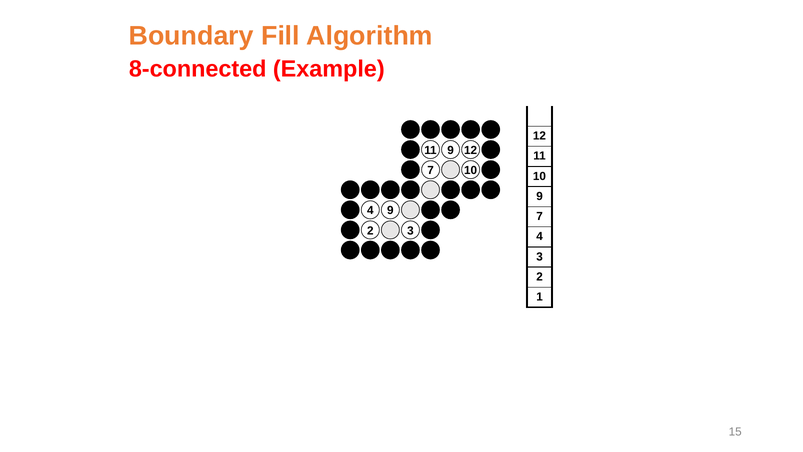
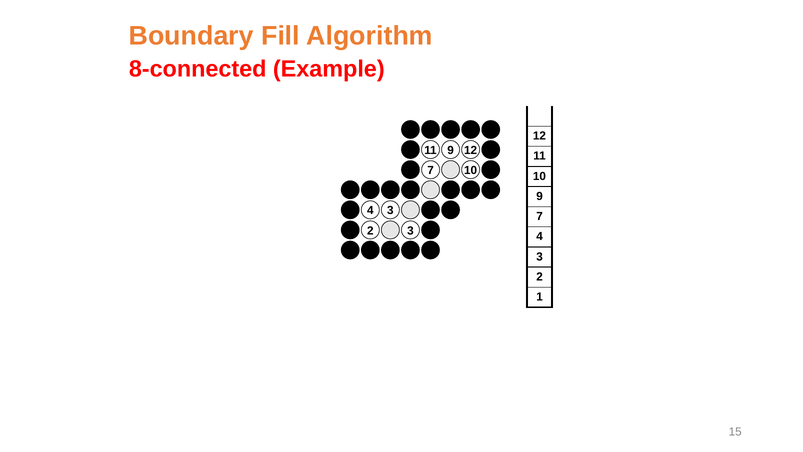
9: 9 -> 3 (390, 210)
